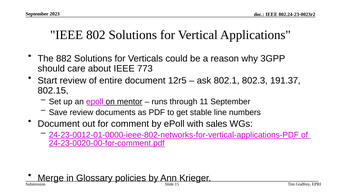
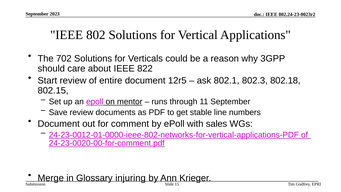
882: 882 -> 702 (64, 59)
773: 773 -> 822 (145, 69)
191.37: 191.37 -> 802.18 (285, 81)
policies: policies -> injuring (131, 178)
